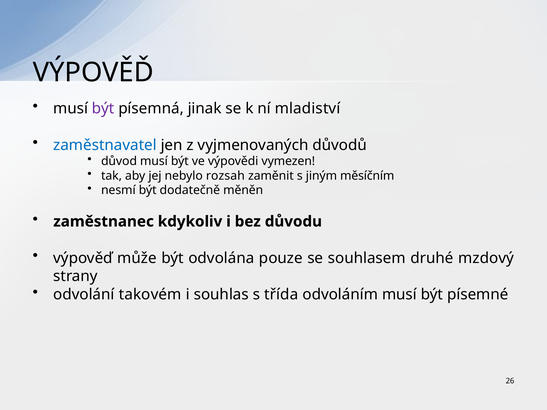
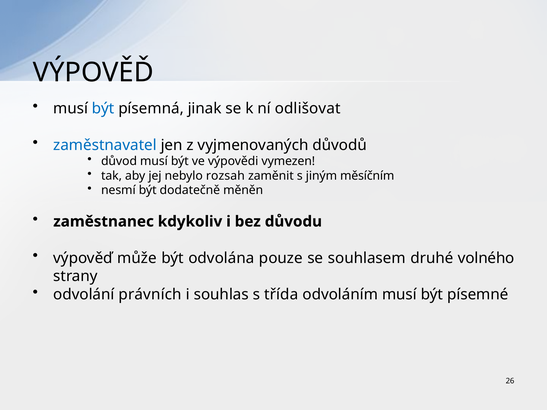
být colour: purple -> blue (103, 109)
mladiství: mladiství -> odlišovat (308, 109)
mzdový: mzdový -> volného (486, 258)
takovém: takovém -> právních (150, 295)
